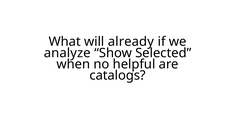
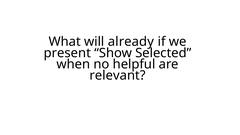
analyze: analyze -> present (67, 53)
catalogs: catalogs -> relevant (118, 75)
